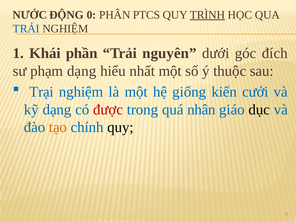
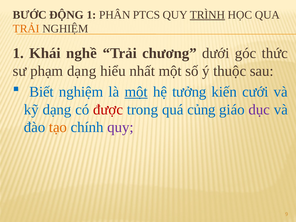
NƯỚC: NƯỚC -> BƯỚC (30, 15)
ĐỘNG 0: 0 -> 1 (91, 15)
TRẢI colour: blue -> orange (26, 29)
phần: phần -> nghề (81, 53)
nguyên: nguyên -> chương (169, 53)
đích: đích -> thức (275, 53)
Trại: Trại -> Biết (41, 92)
một underline: none -> present (136, 92)
giống: giống -> tưởng (189, 92)
nhân: nhân -> củng (201, 110)
dục colour: black -> purple (259, 110)
quy colour: black -> purple (120, 127)
